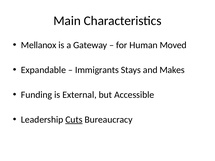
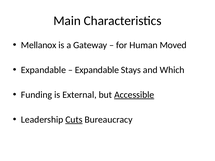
Immigrants: Immigrants -> Expandable (97, 70)
Makes: Makes -> Which (172, 70)
Accessible underline: none -> present (134, 95)
